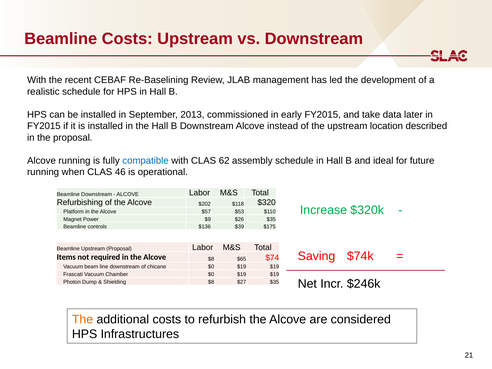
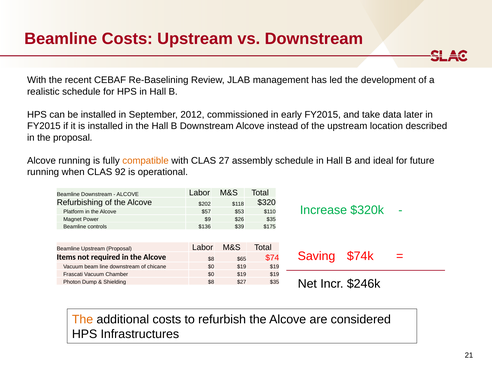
2013: 2013 -> 2012 (192, 115)
compatible colour: blue -> orange (146, 161)
62: 62 -> 27 (224, 161)
46: 46 -> 92 (120, 172)
